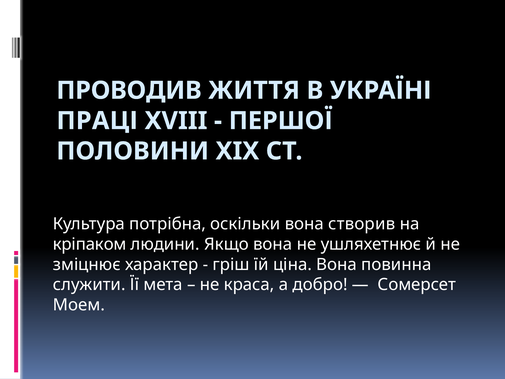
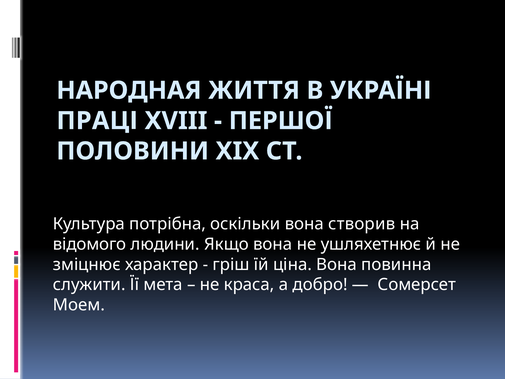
ПРОВОДИВ: ПРОВОДИВ -> НАРОДНАЯ (129, 90)
кріпаком: кріпаком -> відомого (90, 244)
